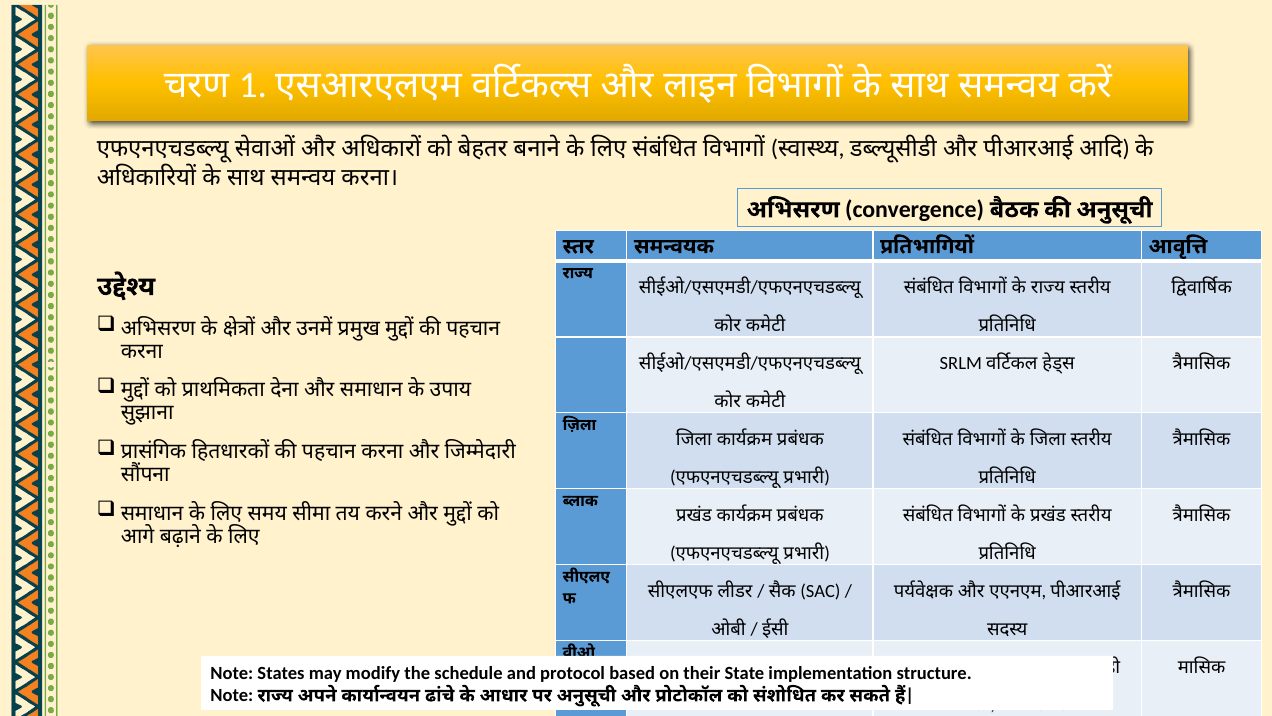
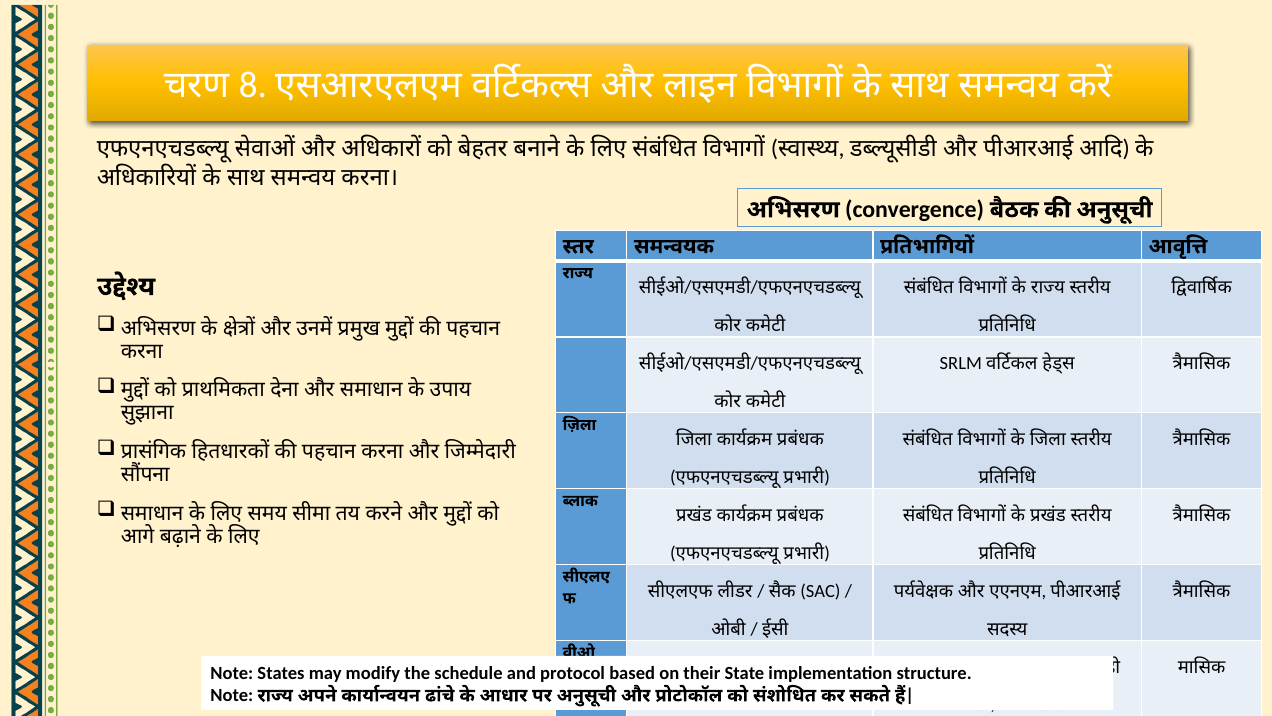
1: 1 -> 8 (253, 85)
